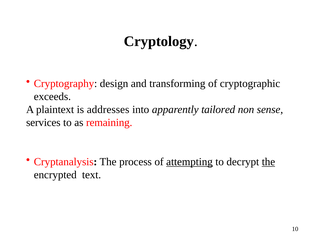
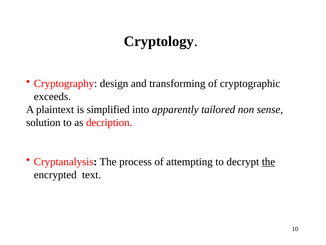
addresses: addresses -> simplified (108, 109)
services: services -> solution (43, 122)
remaining: remaining -> decription (109, 122)
attempting underline: present -> none (189, 162)
